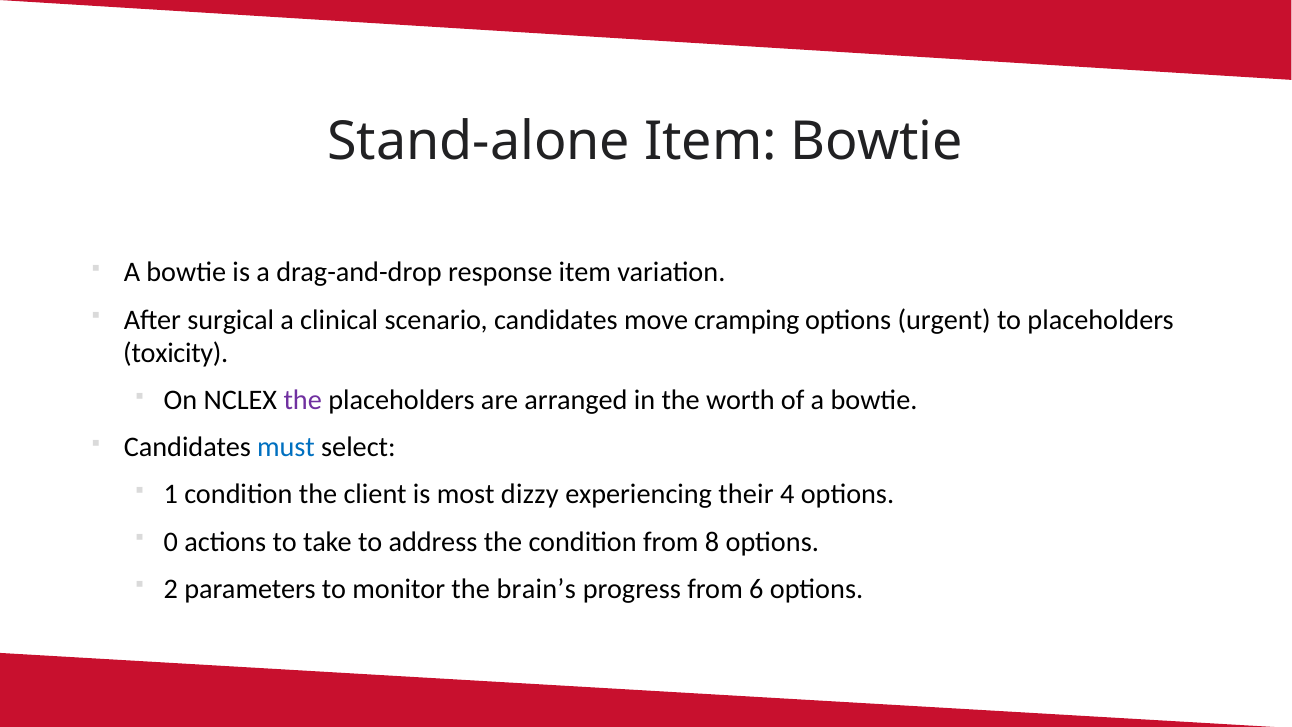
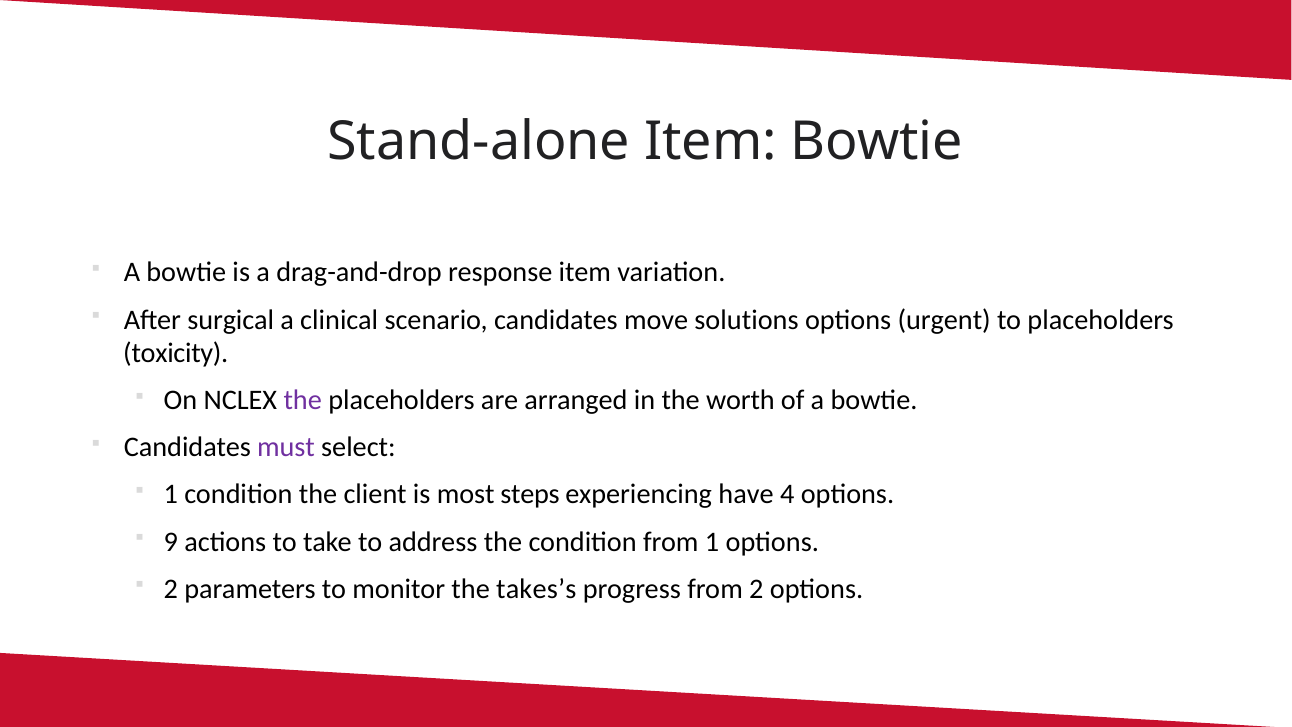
cramping: cramping -> solutions (747, 320)
must colour: blue -> purple (286, 447)
dizzy: dizzy -> steps (530, 494)
their: their -> have (746, 494)
0: 0 -> 9 (171, 542)
from 8: 8 -> 1 (712, 542)
brain’s: brain’s -> takes’s (536, 589)
from 6: 6 -> 2 (756, 589)
